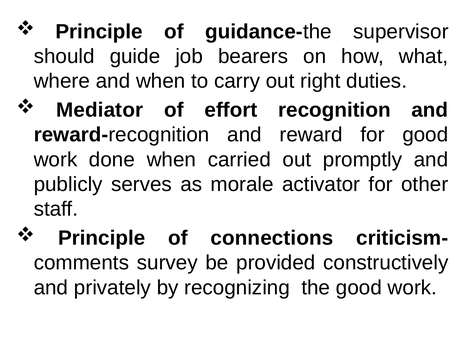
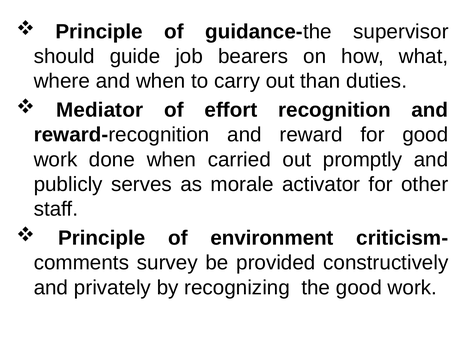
right: right -> than (320, 81)
connections: connections -> environment (272, 239)
